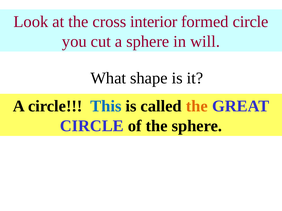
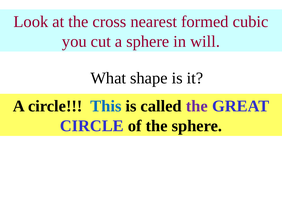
interior: interior -> nearest (154, 22)
formed circle: circle -> cubic (251, 22)
the colour: orange -> purple (197, 106)
